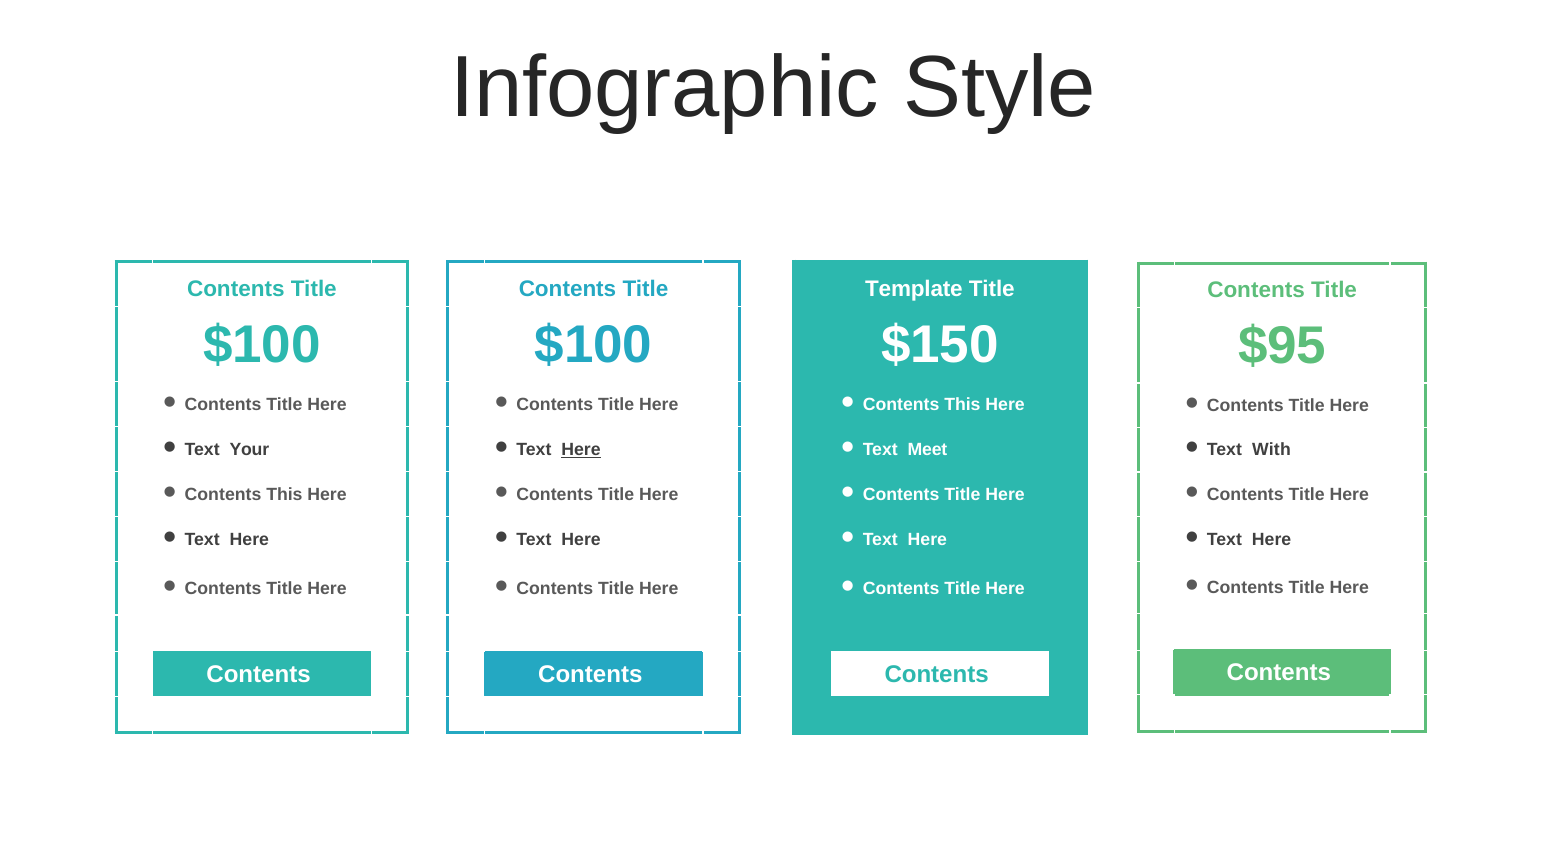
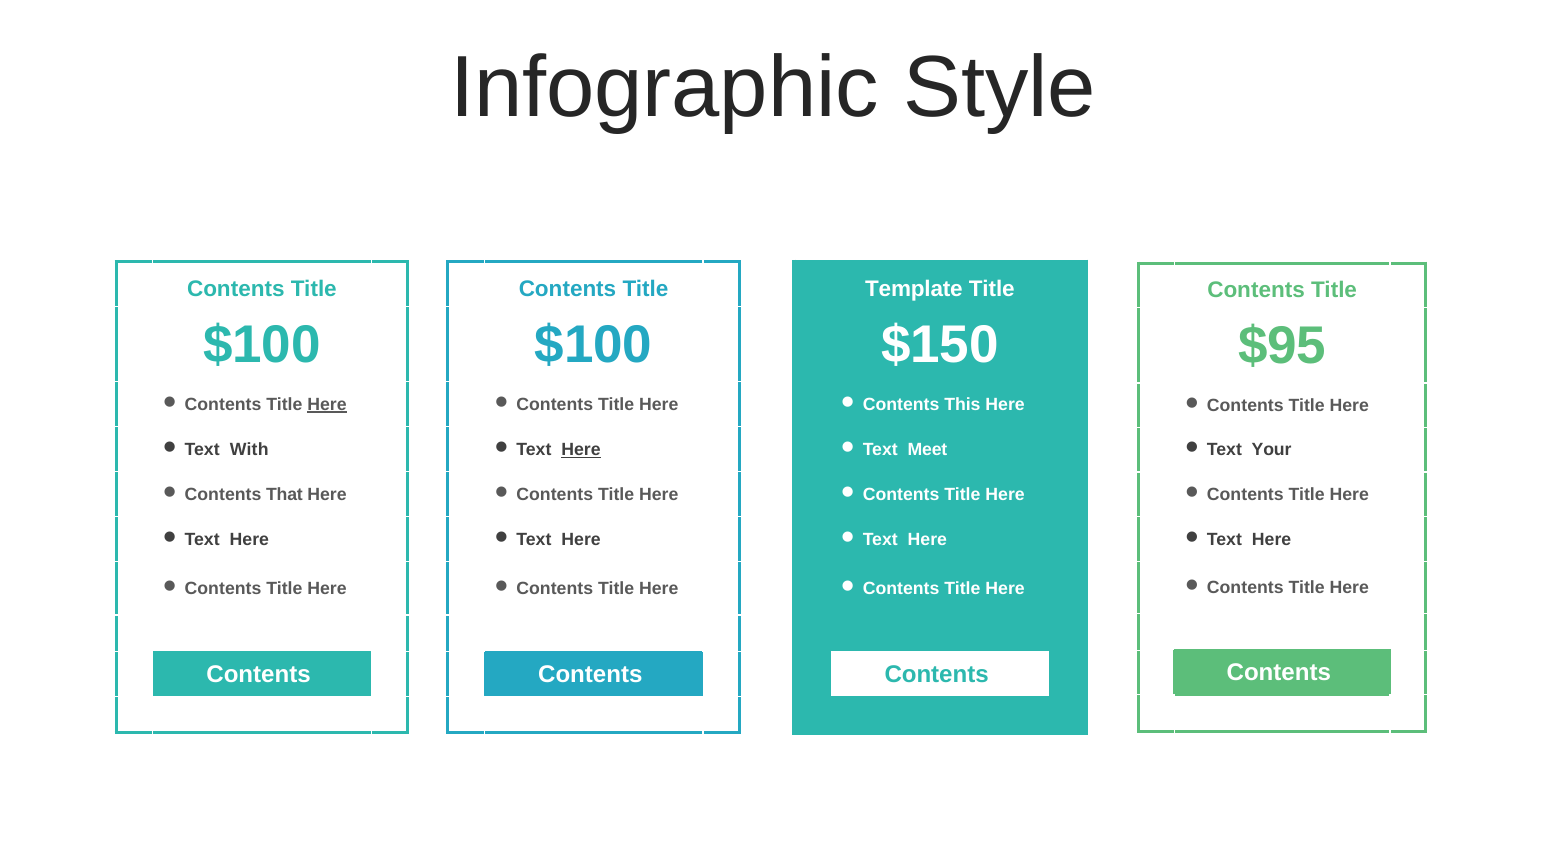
Here underline: none -> present (327, 404)
Your: Your -> With (249, 449)
With: With -> Your (1272, 450)
This: This -> That (284, 494)
